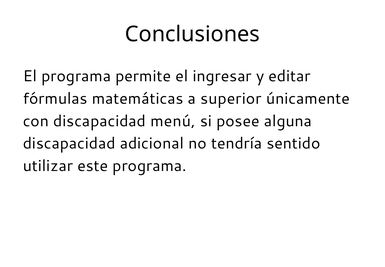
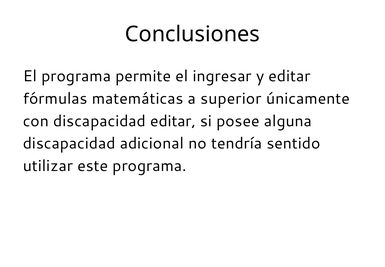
discapacidad menú: menú -> editar (173, 121)
